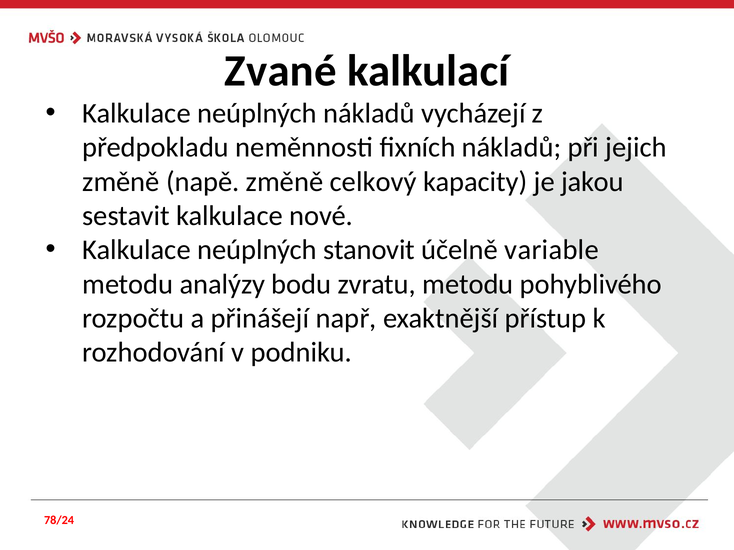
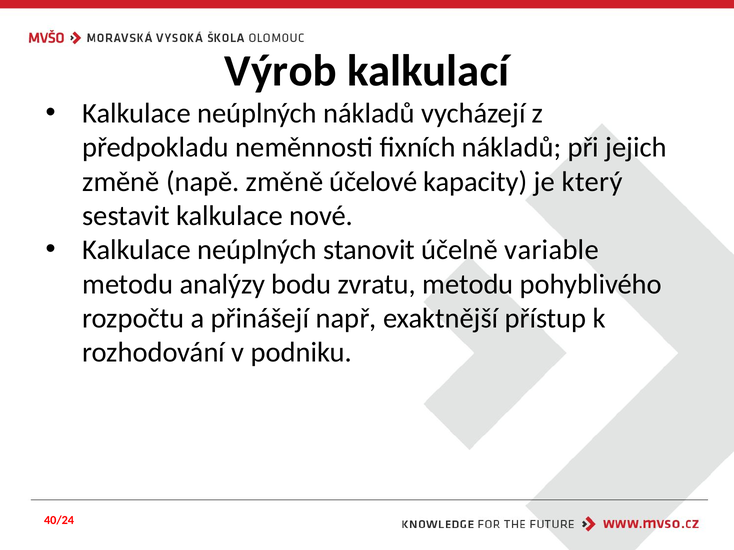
Zvané: Zvané -> Výrob (281, 71)
celkový: celkový -> účelové (373, 182)
jakou: jakou -> který (592, 182)
78/24: 78/24 -> 40/24 (59, 521)
